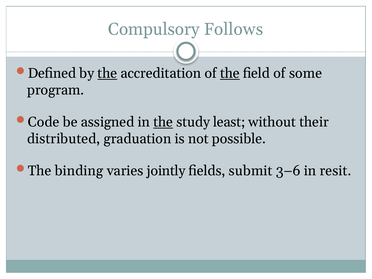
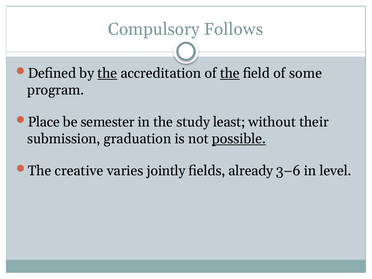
Code: Code -> Place (44, 122)
assigned: assigned -> semester (108, 122)
the underline: present -> none (163, 122)
distributed: distributed -> submission (64, 139)
possible underline: none -> present (239, 139)
binding: binding -> creative (79, 171)
submit: submit -> already (251, 171)
resit: resit -> level (336, 171)
